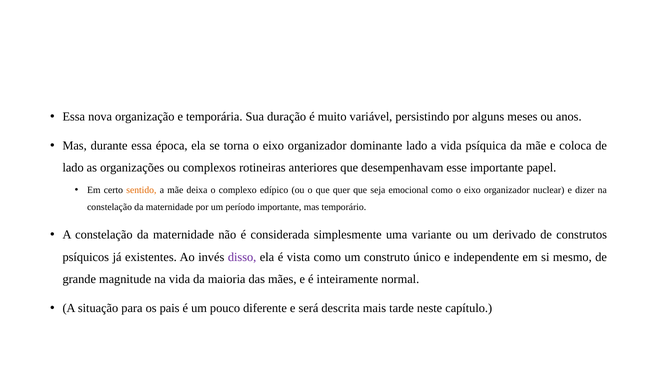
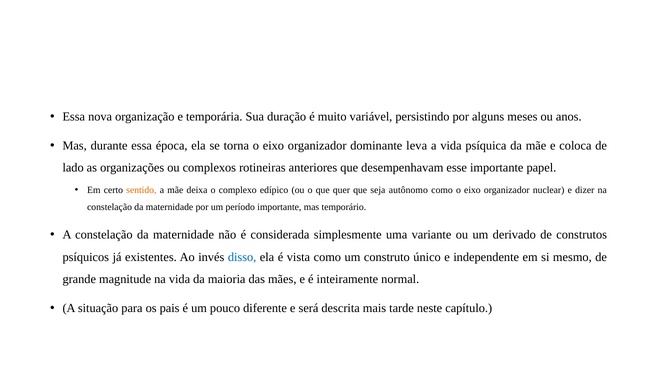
dominante lado: lado -> leva (417, 146)
emocional: emocional -> autônomo (408, 190)
disso colour: purple -> blue (242, 257)
